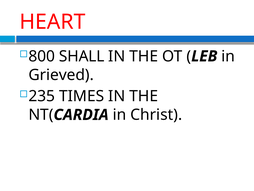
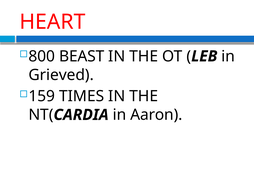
SHALL: SHALL -> BEAST (82, 56)
235: 235 -> 159 (42, 96)
Christ: Christ -> Aaron (156, 115)
